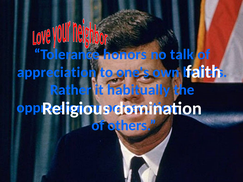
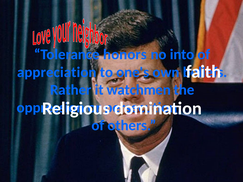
talk: talk -> into (182, 54)
habitually: habitually -> watchmen (139, 90)
